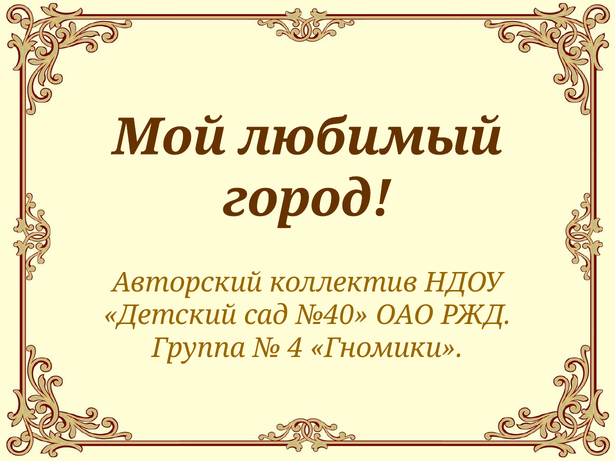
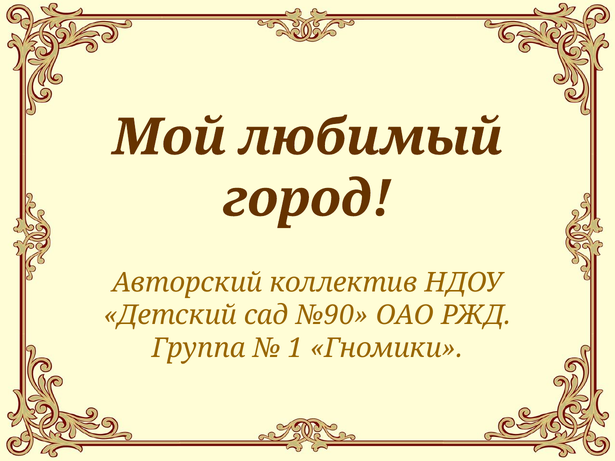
№40: №40 -> №90 (332, 316)
4: 4 -> 1 (296, 348)
